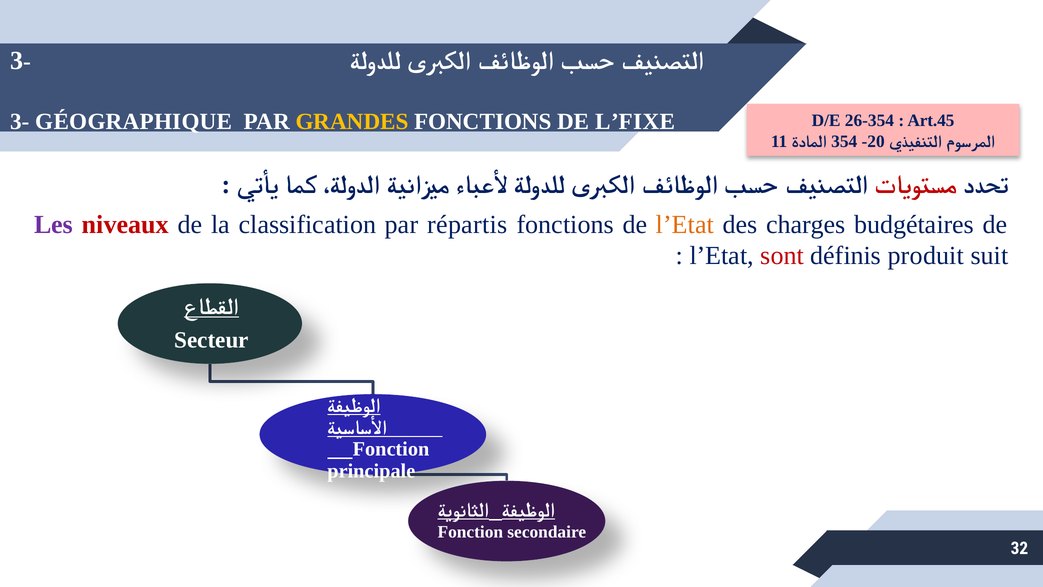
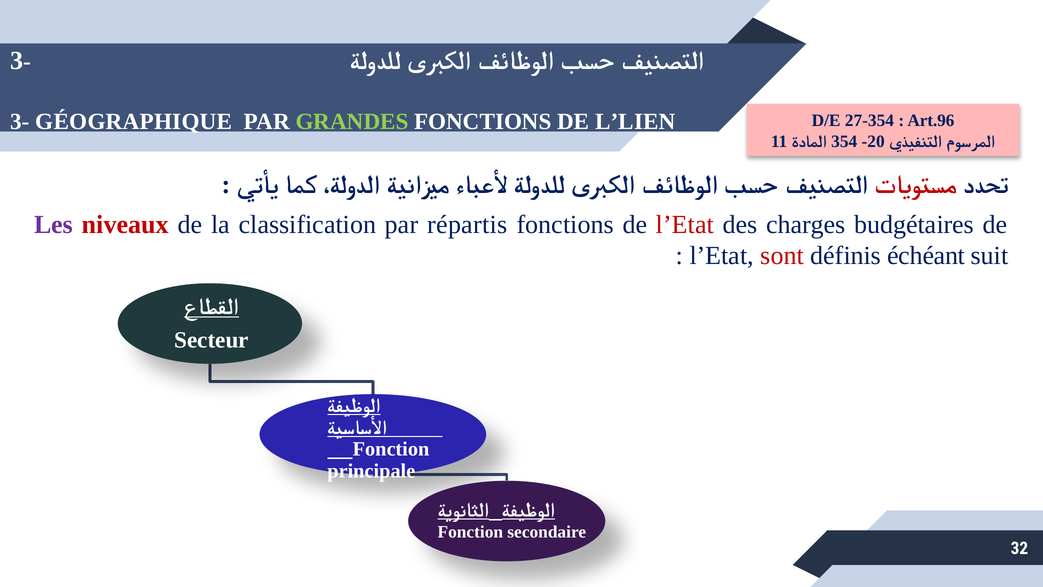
GRANDES colour: yellow -> light green (352, 121)
L’FIXE: L’FIXE -> L’LIEN (635, 121)
26-354: 26-354 -> 27-354 (869, 121)
Art.45: Art.45 -> Art.96 (931, 121)
l’Etat colour: orange -> red (685, 224)
produit: produit -> échéant (926, 256)
